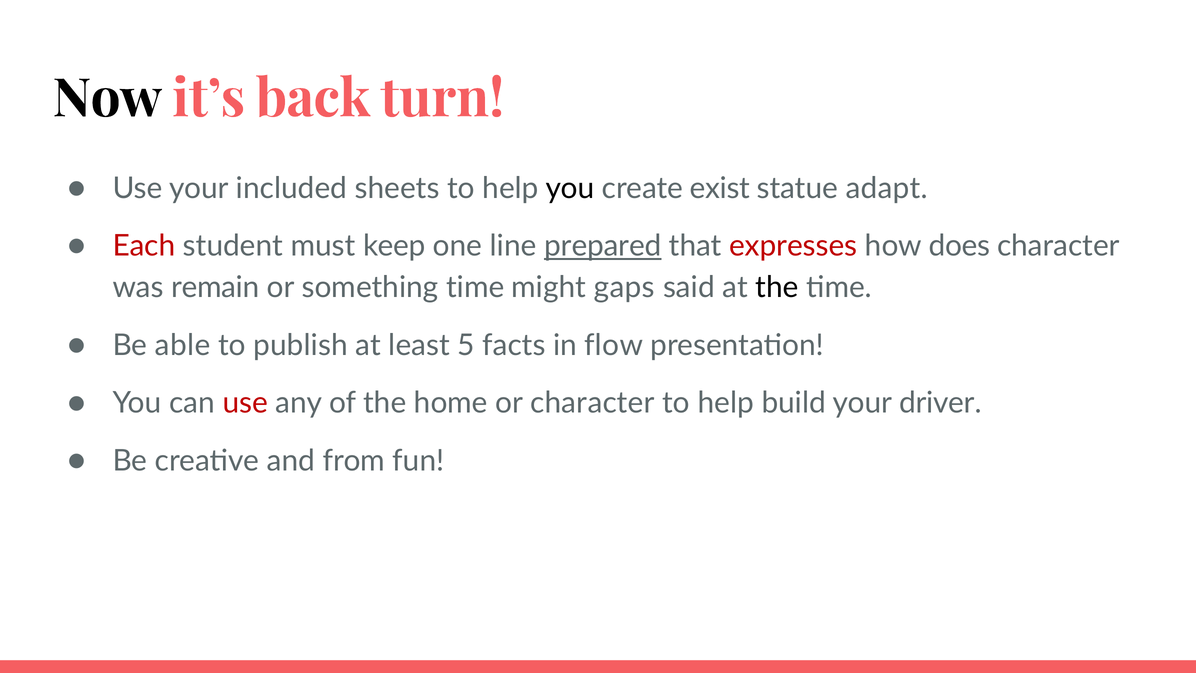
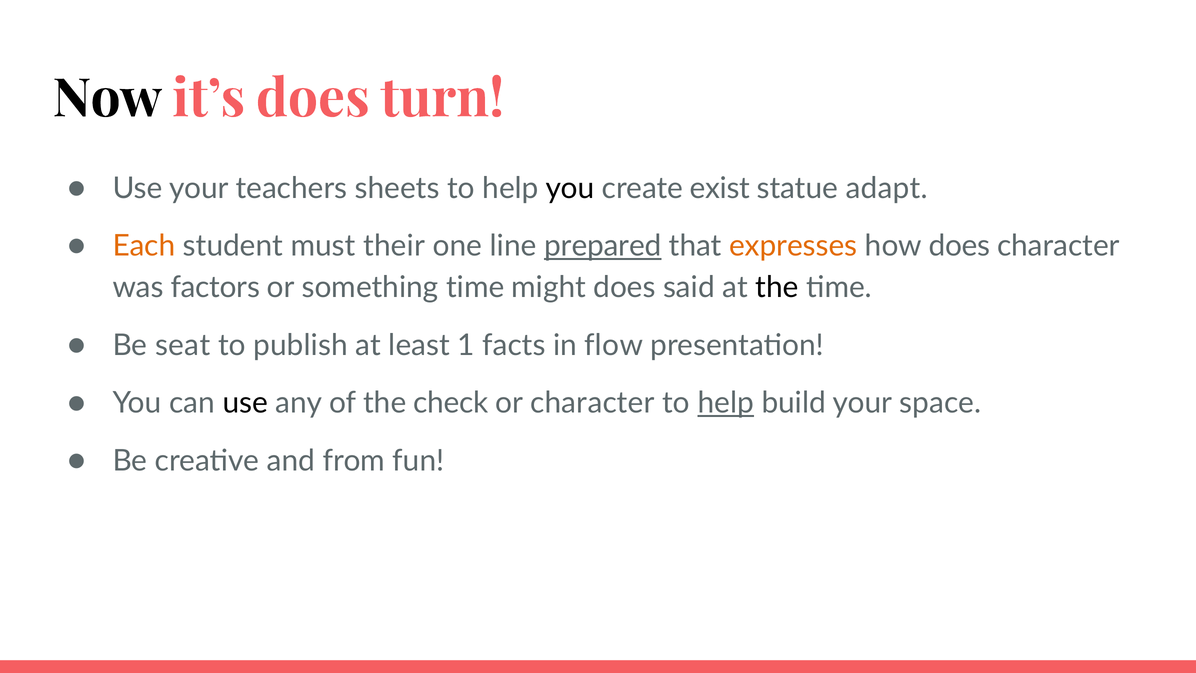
it’s back: back -> does (313, 99)
included: included -> teachers (292, 188)
Each colour: red -> orange (144, 246)
keep: keep -> their (394, 246)
expresses colour: red -> orange (793, 246)
remain: remain -> factors (215, 287)
might gaps: gaps -> does (624, 287)
able: able -> seat (183, 345)
5: 5 -> 1 (466, 345)
use colour: red -> black (245, 403)
home: home -> check (451, 403)
help underline: none -> present (726, 403)
driver: driver -> space (940, 403)
